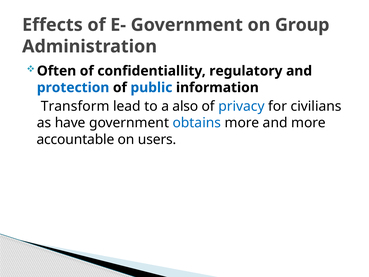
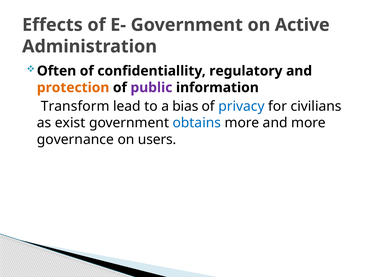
Group: Group -> Active (302, 25)
protection colour: blue -> orange (73, 87)
public colour: blue -> purple (151, 87)
also: also -> bias (185, 106)
have: have -> exist (70, 123)
accountable: accountable -> governance (75, 139)
